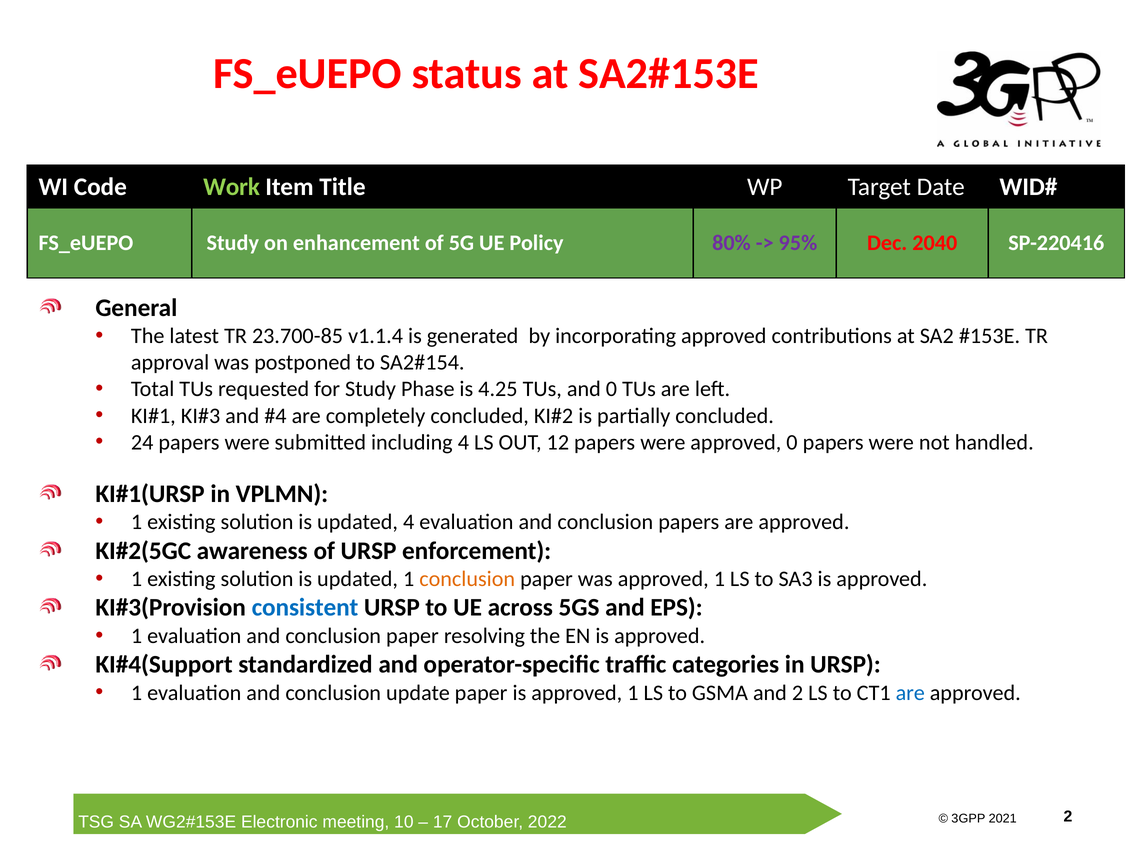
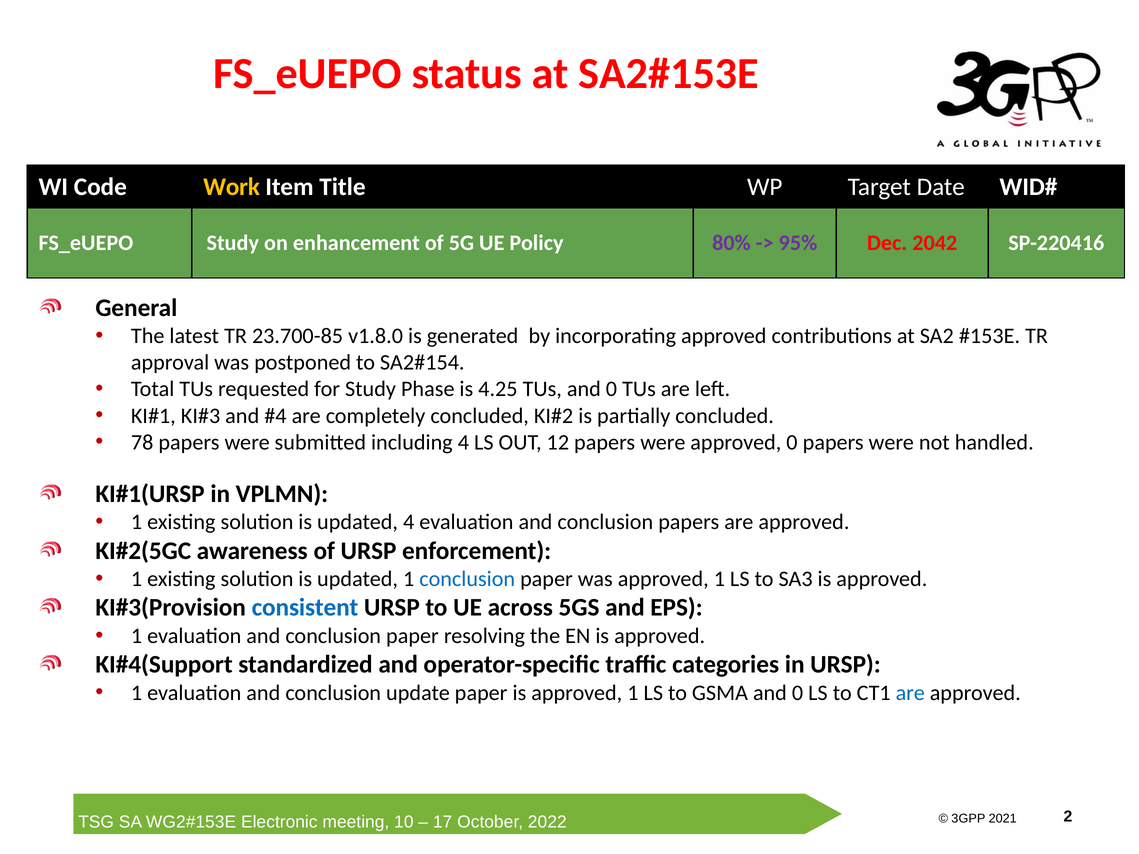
Work colour: light green -> yellow (232, 187)
2040: 2040 -> 2042 (935, 243)
v1.1.4: v1.1.4 -> v1.8.0 (376, 336)
24: 24 -> 78 (142, 442)
conclusion colour: orange -> blue (467, 579)
GSMA and 2: 2 -> 0 (797, 693)
